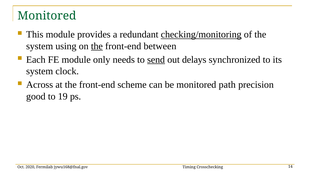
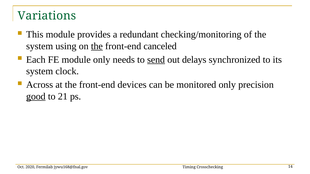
Monitored: Monitored -> Variations (47, 16)
checking/monitoring underline: present -> none (201, 35)
between: between -> canceled (160, 46)
scheme: scheme -> devices (132, 85)
monitored path: path -> only (227, 85)
good underline: none -> present (36, 97)
19: 19 -> 21 (63, 97)
